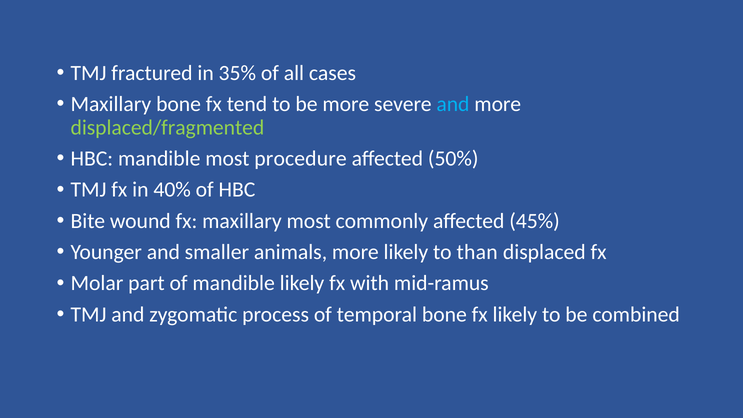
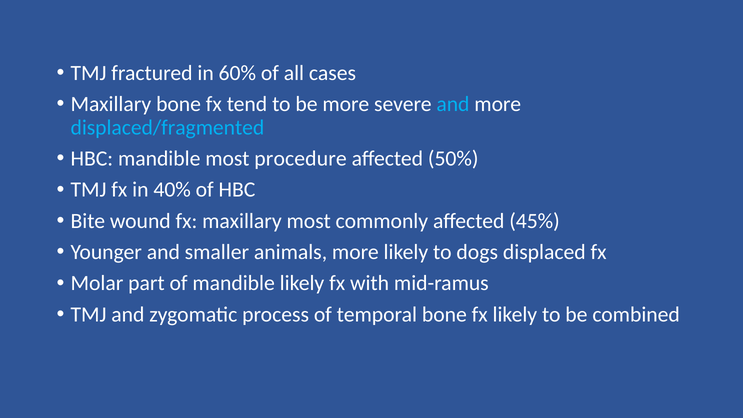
35%: 35% -> 60% (237, 73)
displaced/fragmented colour: light green -> light blue (167, 128)
than: than -> dogs (477, 252)
